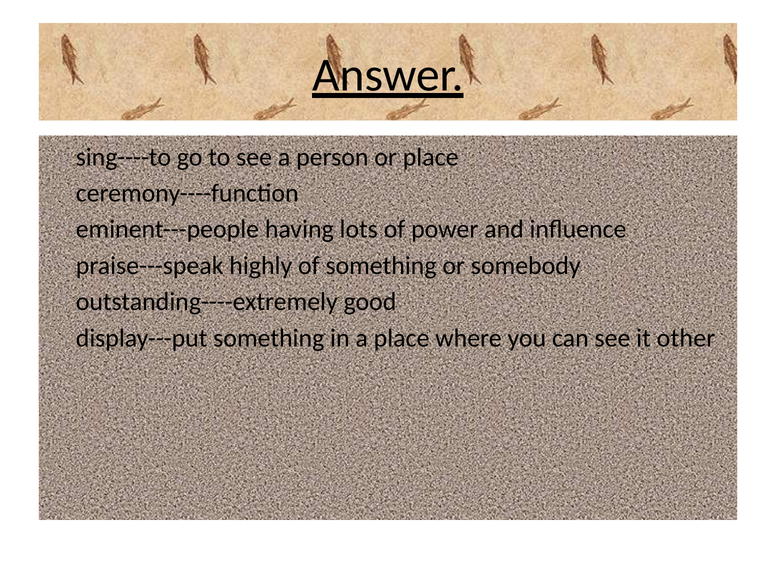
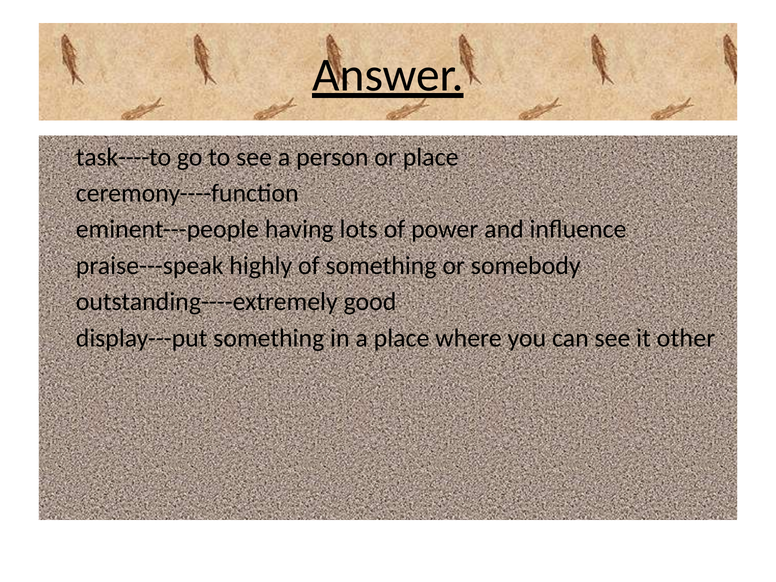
sing----to: sing----to -> task----to (123, 157)
